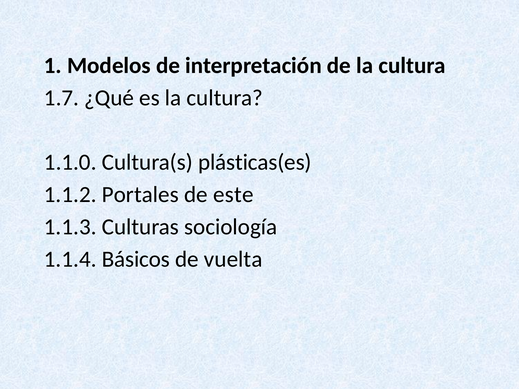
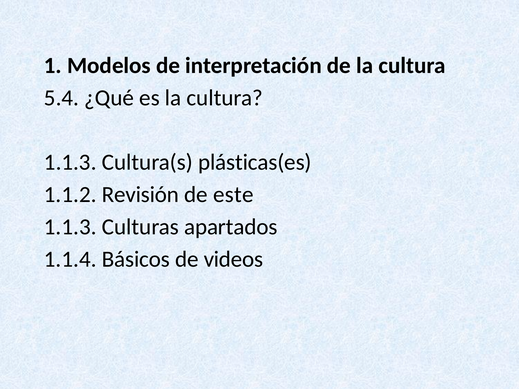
1.7: 1.7 -> 5.4 (61, 98)
1.1.0: 1.1.0 -> 1.1.3 (70, 162)
Portales: Portales -> Revisión (140, 195)
sociología: sociología -> apartados (231, 227)
vuelta: vuelta -> videos (233, 259)
